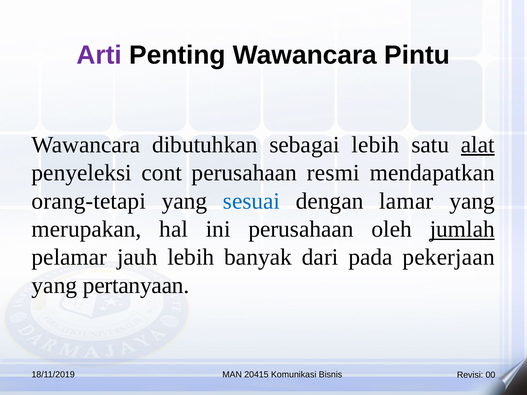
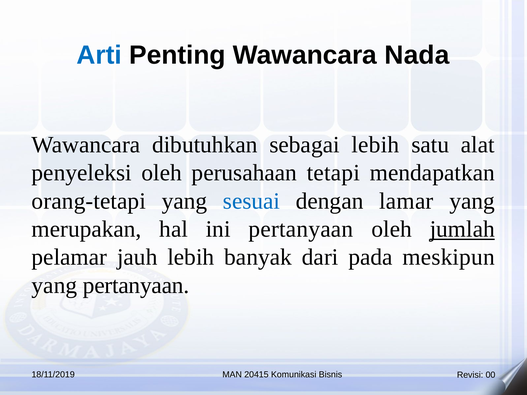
Arti colour: purple -> blue (99, 55)
Pintu: Pintu -> Nada (417, 55)
alat underline: present -> none (478, 145)
penyeleksi cont: cont -> oleh (162, 173)
resmi: resmi -> tetapi (333, 173)
ini perusahaan: perusahaan -> pertanyaan (301, 229)
pekerjaan: pekerjaan -> meskipun (449, 257)
